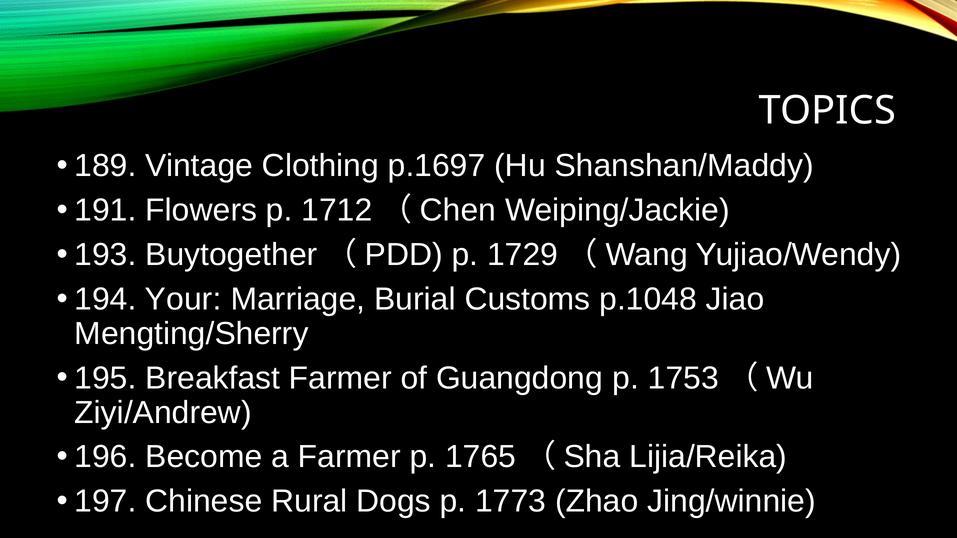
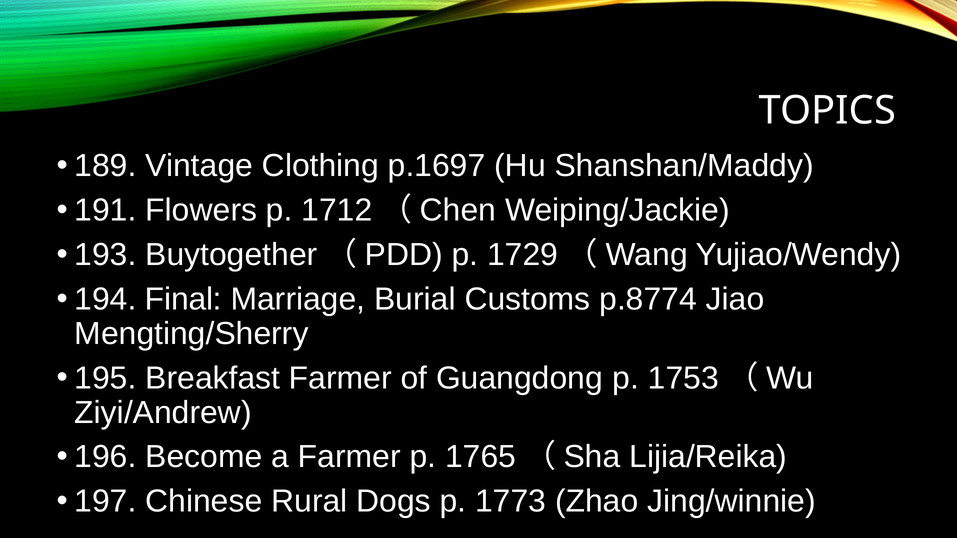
Your: Your -> Final (183, 299)
p.1048: p.1048 -> p.8774 (648, 299)
